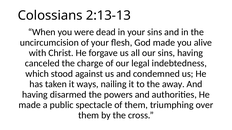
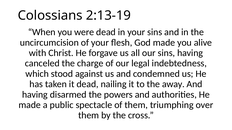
2:13-13: 2:13-13 -> 2:13-19 (108, 16)
it ways: ways -> dead (88, 84)
